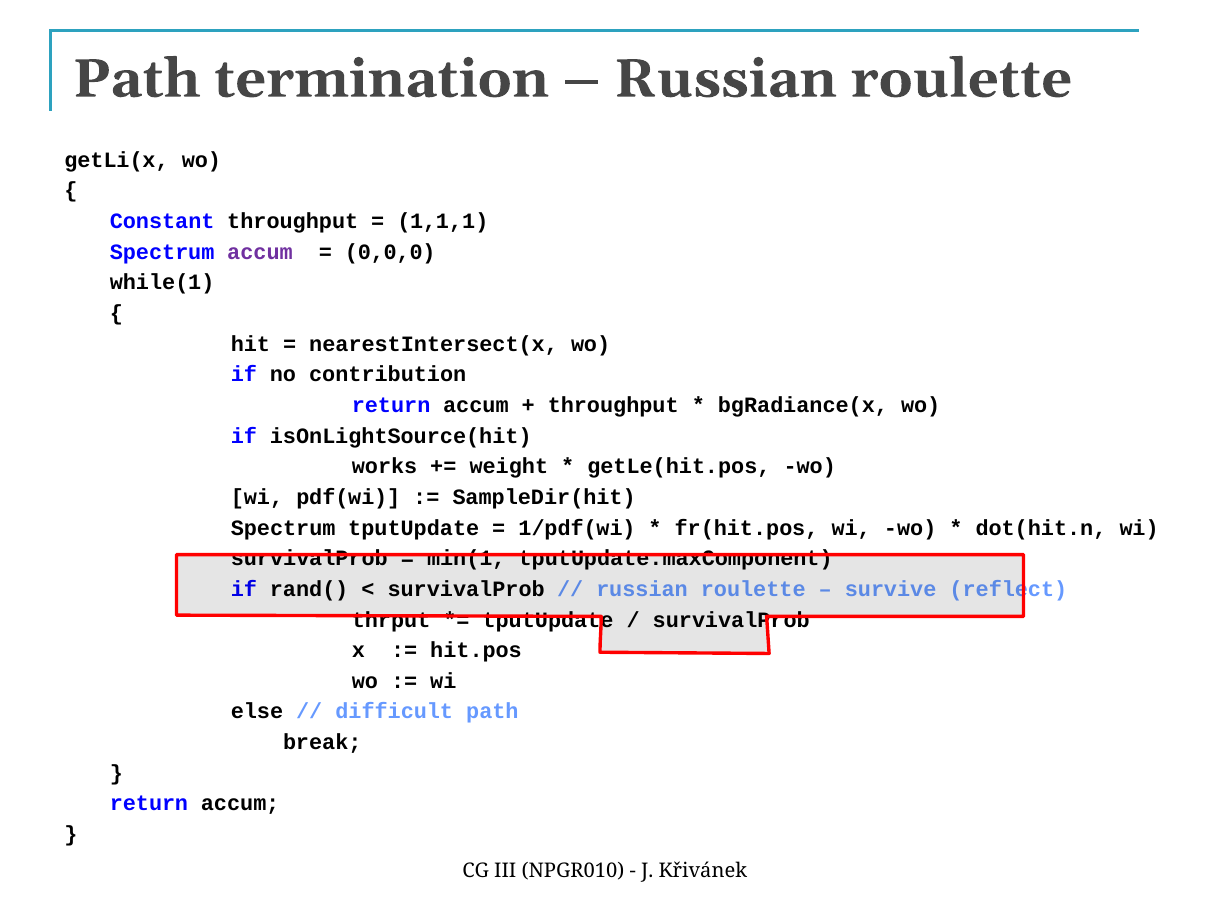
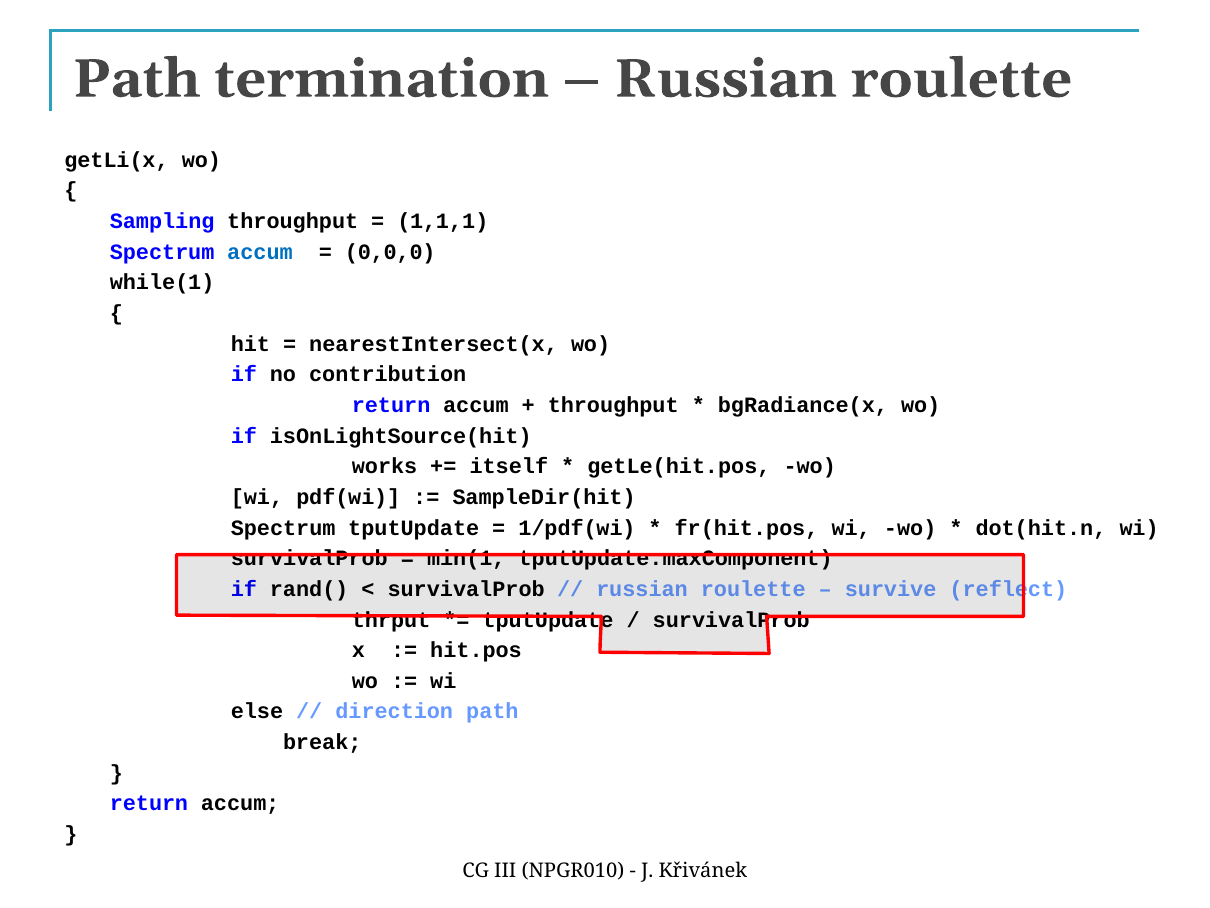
Constant: Constant -> Sampling (162, 221)
accum colour: purple -> blue (260, 252)
weight: weight -> itself (509, 466)
difficult: difficult -> direction (394, 711)
